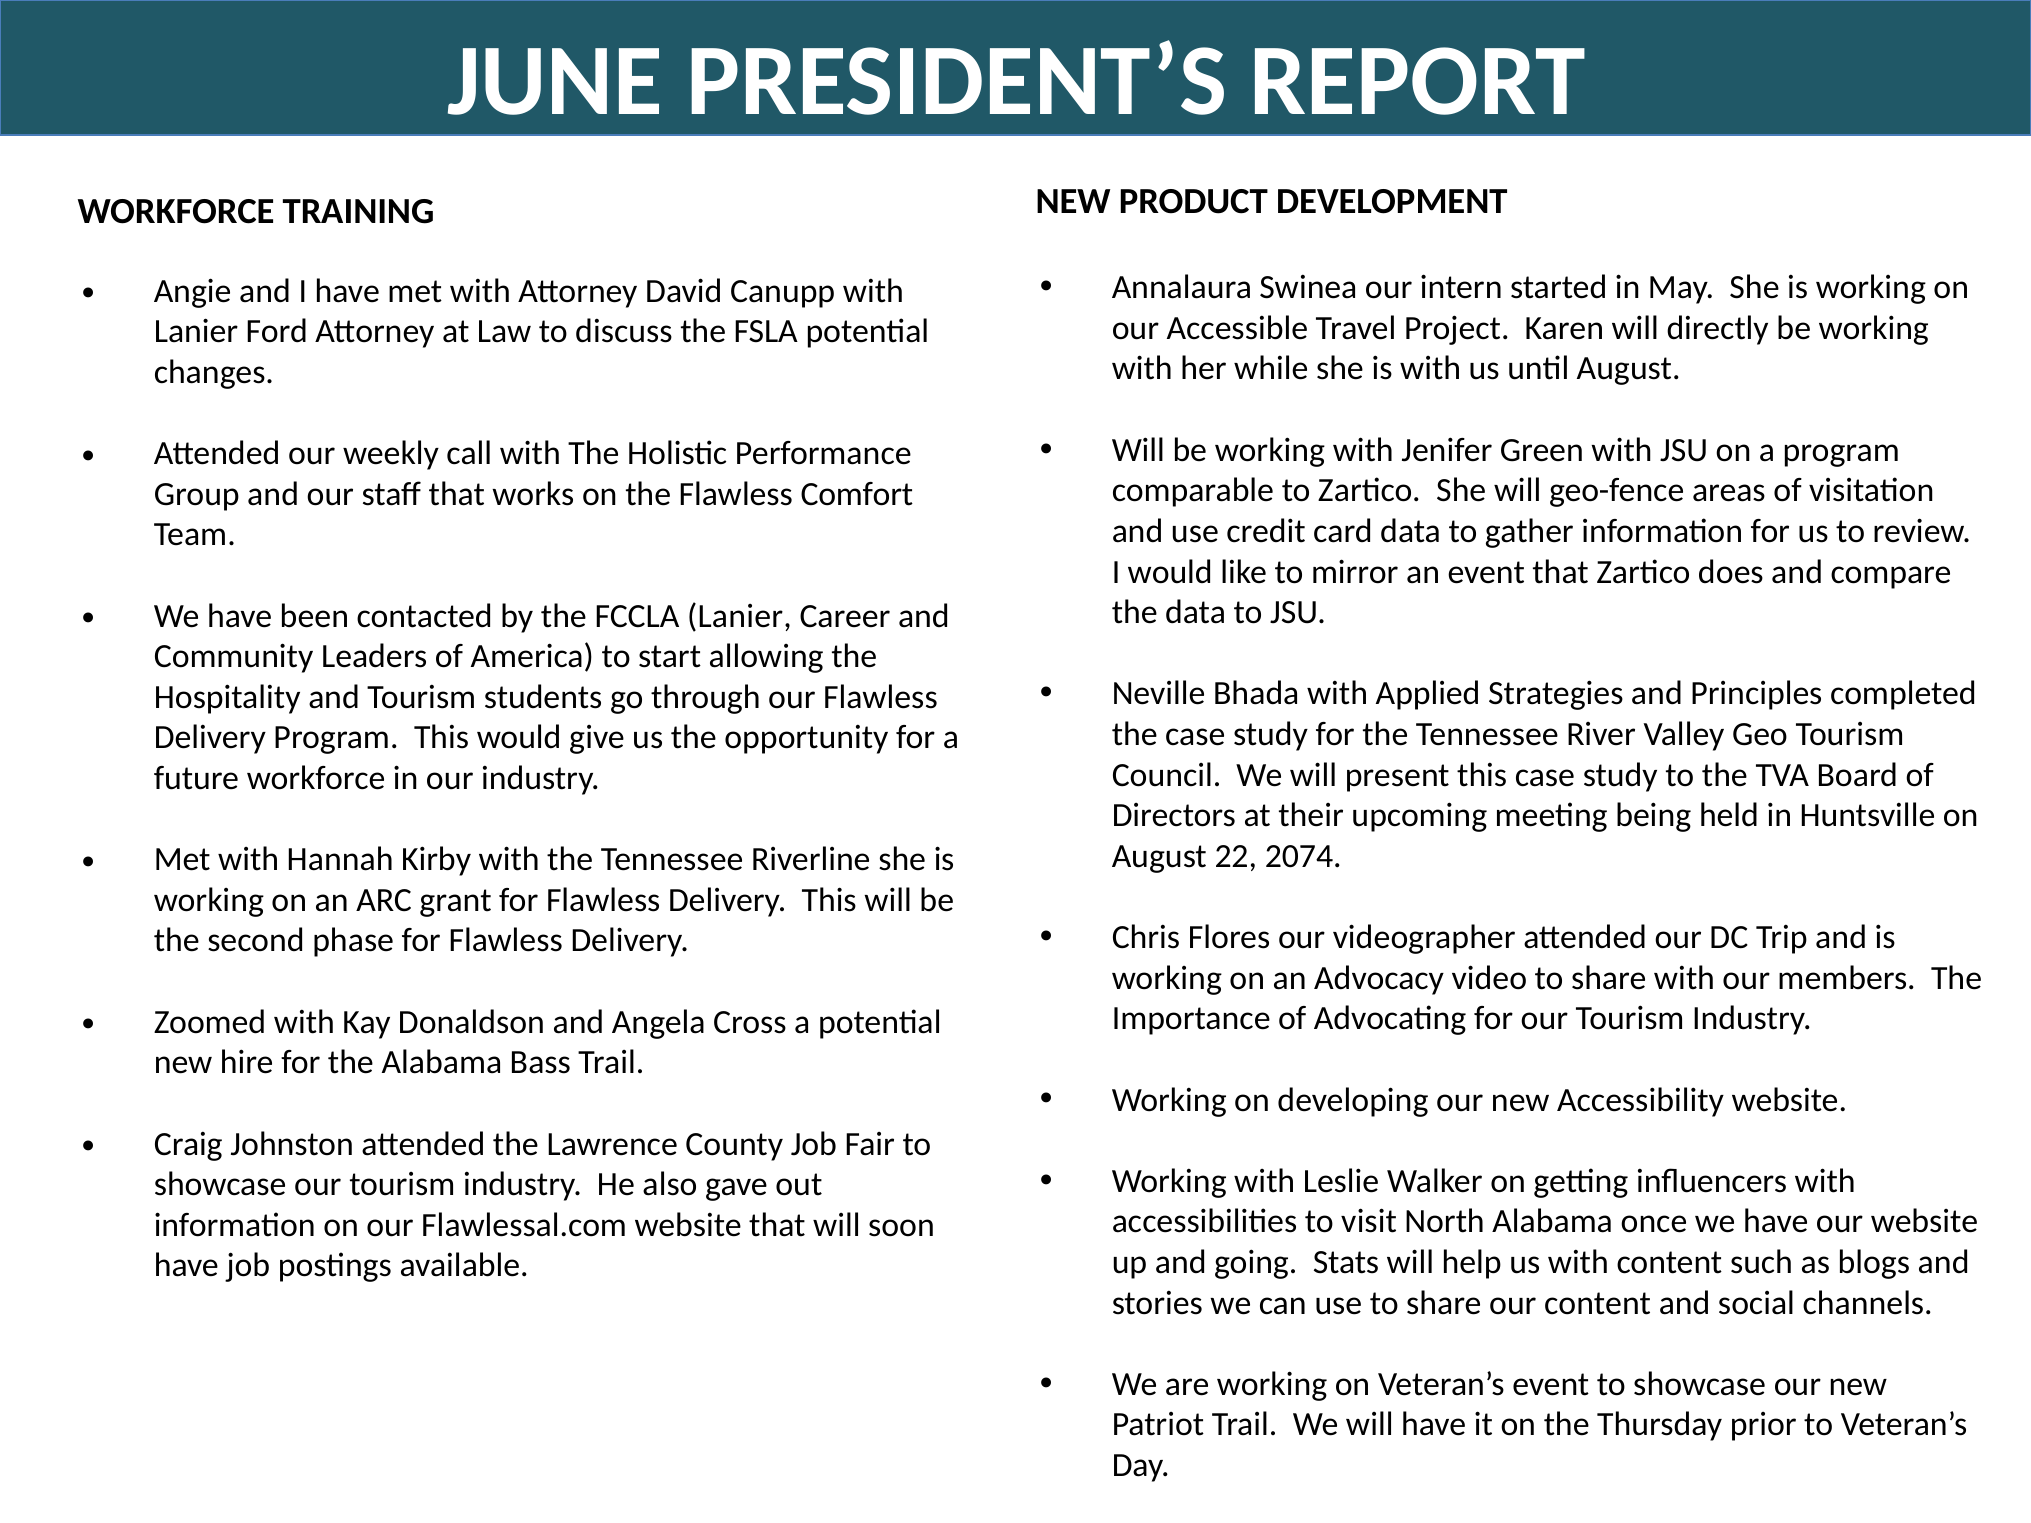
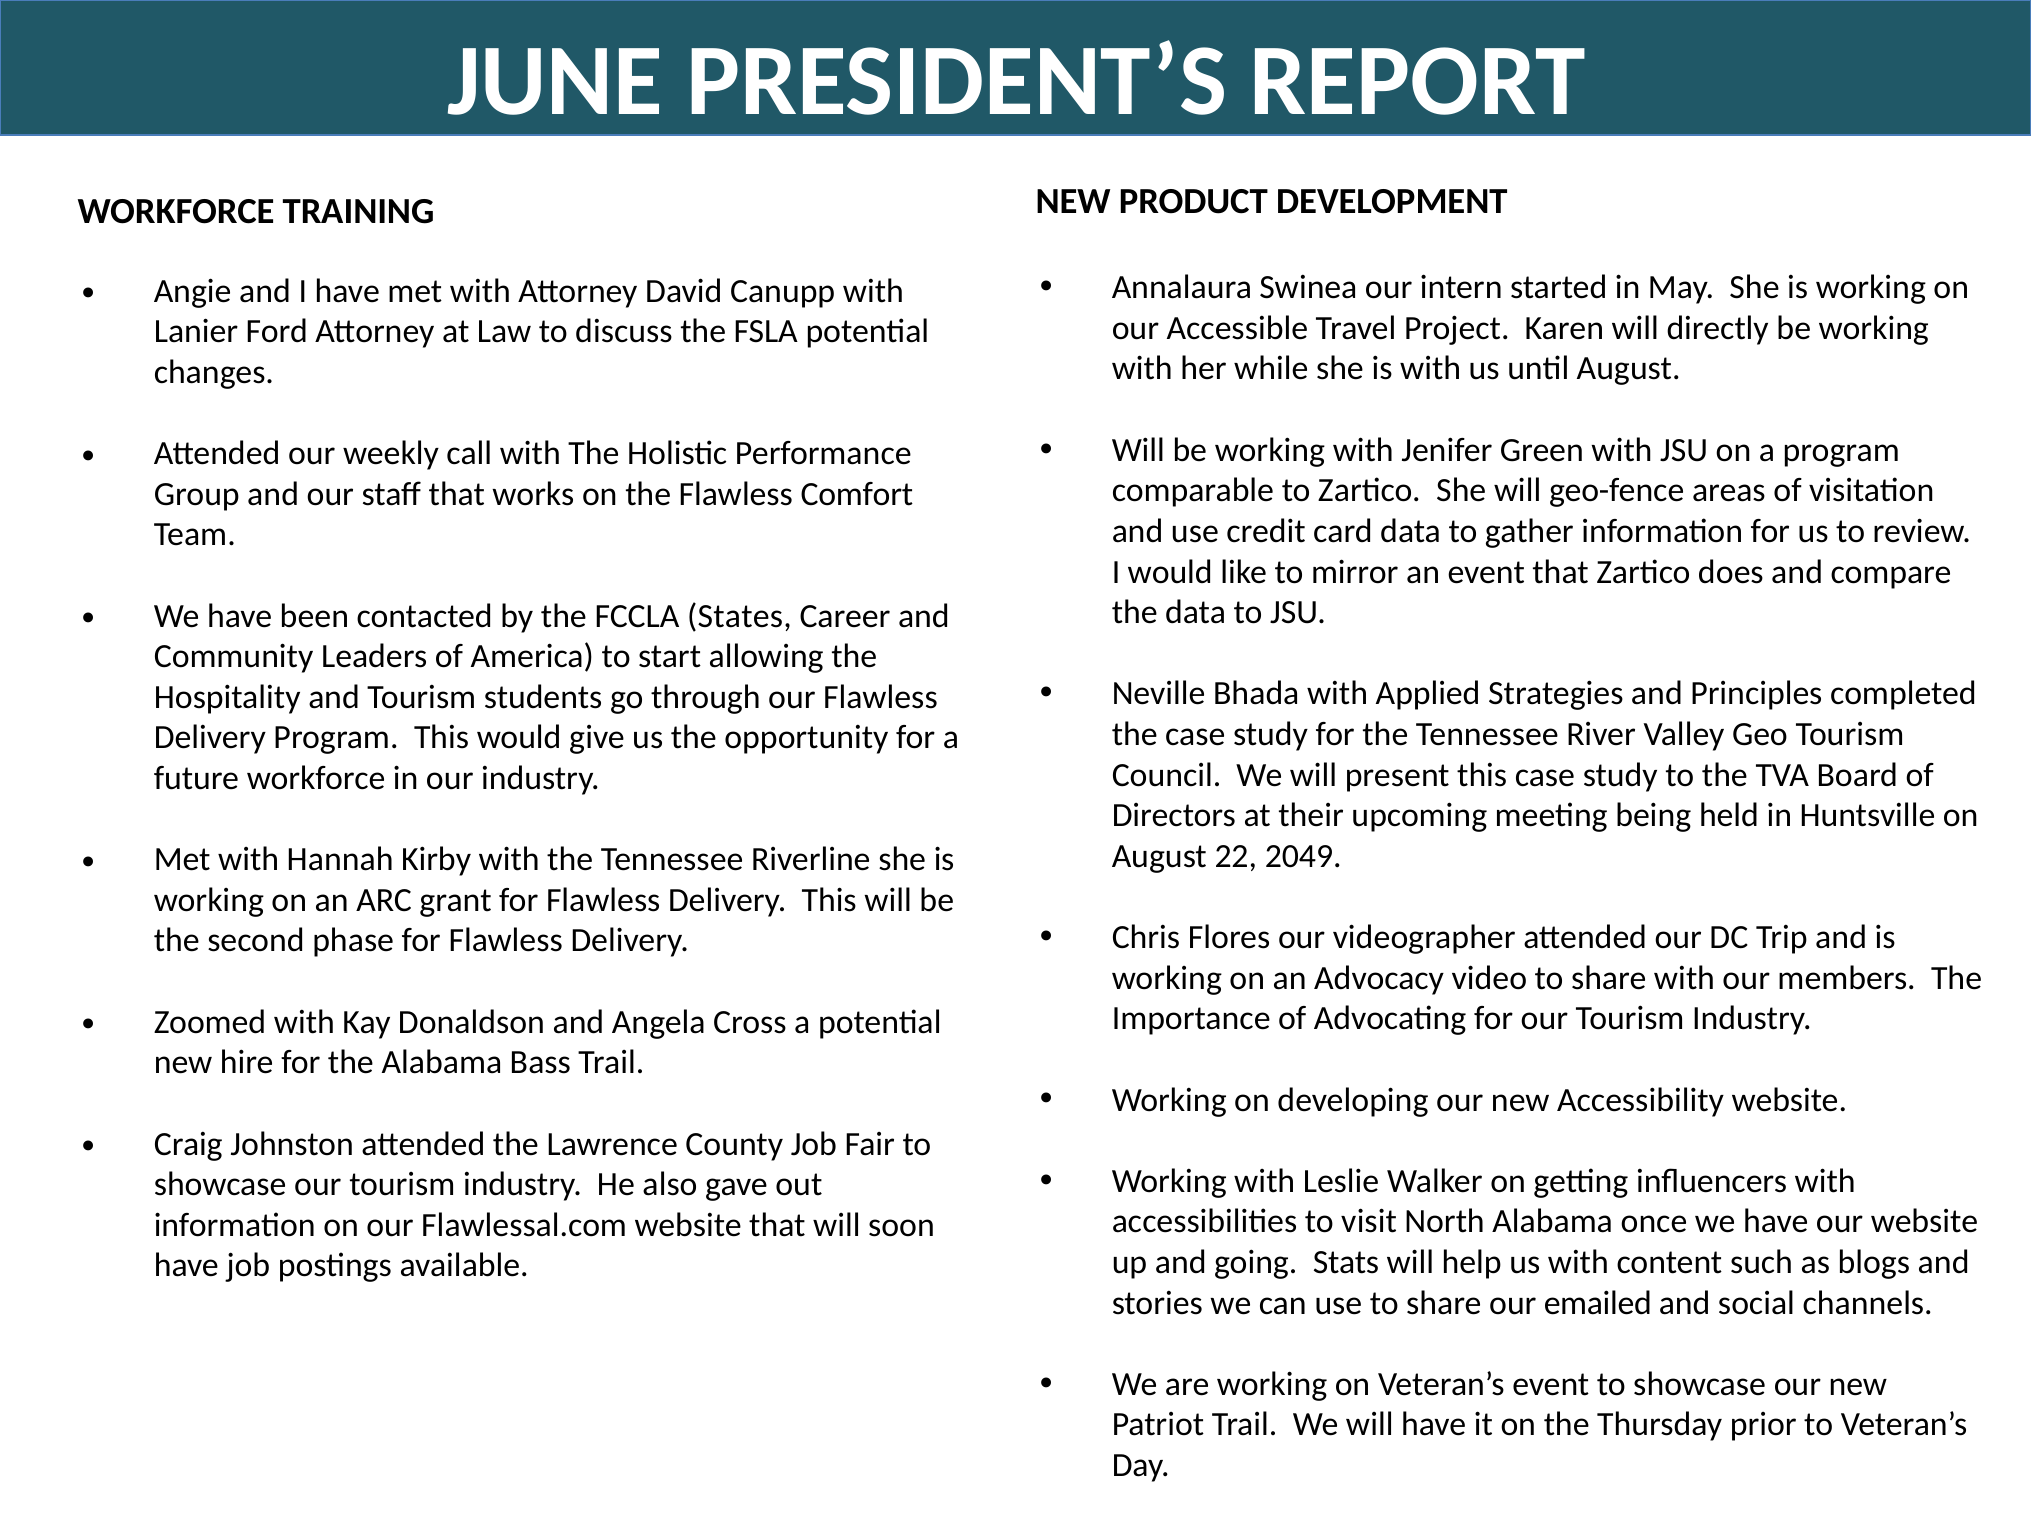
FCCLA Lanier: Lanier -> States (739, 616)
2074: 2074 -> 2049 (1303, 856)
our content: content -> emailed (1598, 1303)
